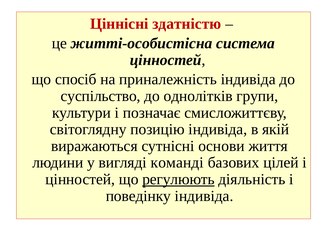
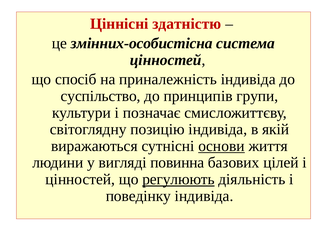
житті-особистісна: житті-особистісна -> змінних-особистісна (142, 43)
однолітків: однолітків -> принципів (198, 96)
основи underline: none -> present (221, 146)
команді: команді -> повинна (177, 163)
